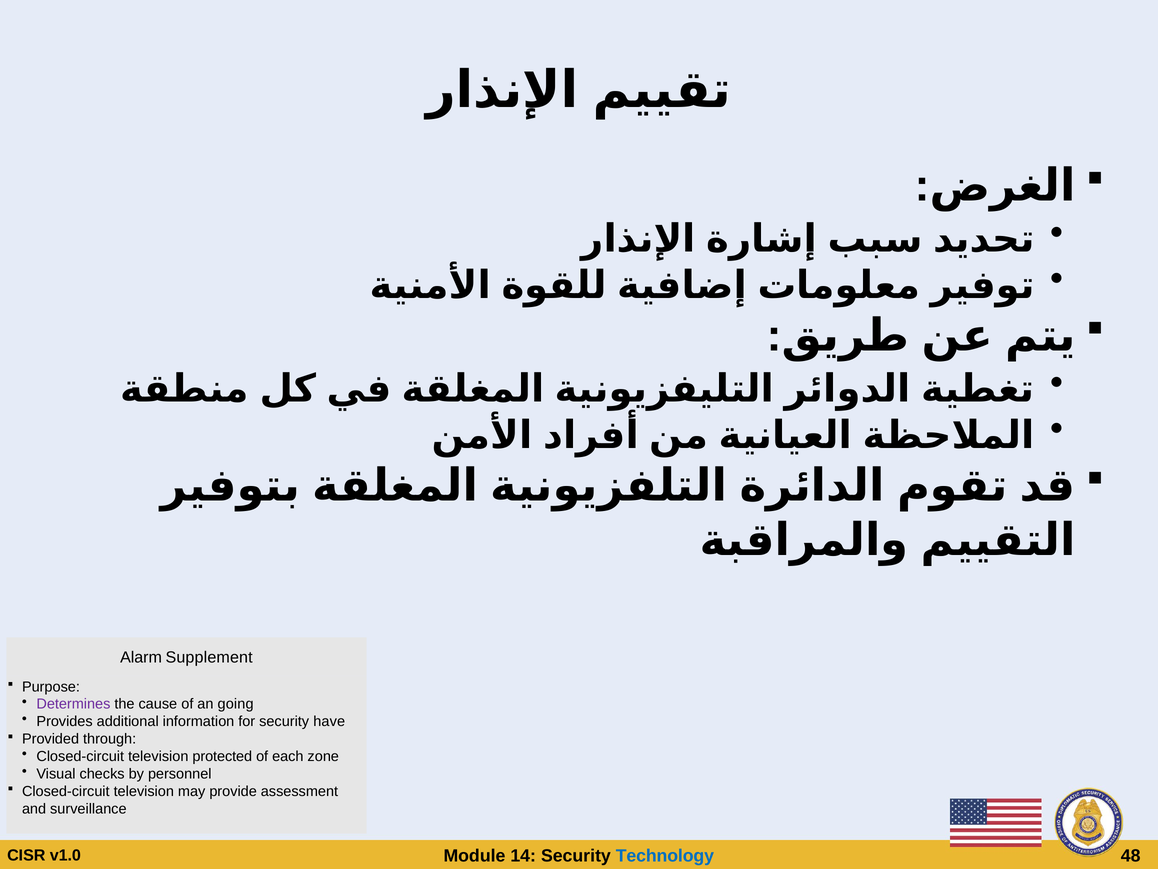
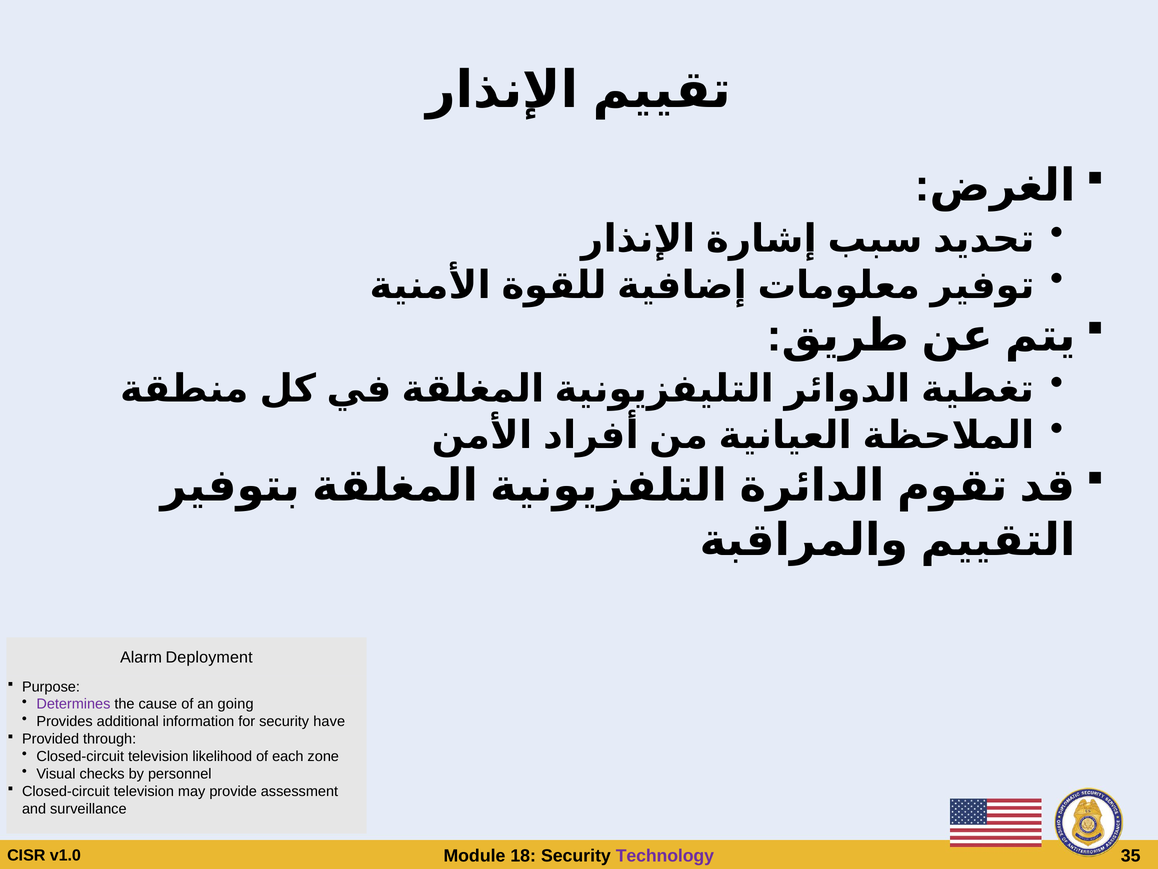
Supplement: Supplement -> Deployment (209, 657)
protected: protected -> likelihood (222, 756)
14: 14 -> 18 (523, 855)
Technology colour: blue -> purple (665, 855)
48: 48 -> 35 (1131, 855)
